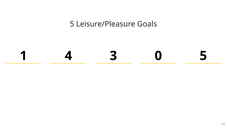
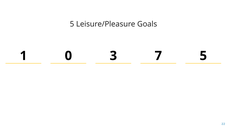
4: 4 -> 0 (68, 56)
0: 0 -> 7 (158, 56)
